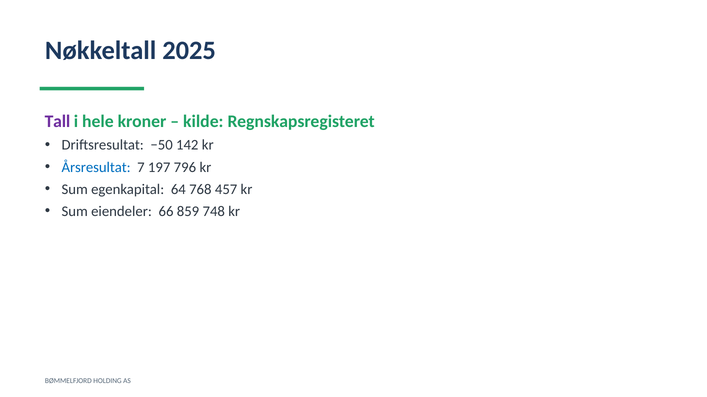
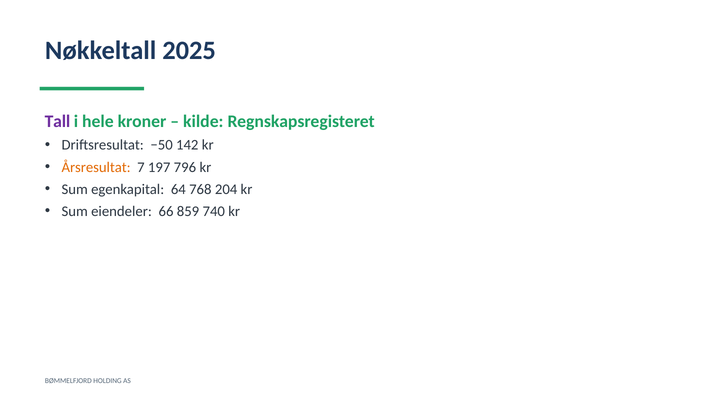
Årsresultat colour: blue -> orange (96, 167)
457: 457 -> 204 (226, 190)
748: 748 -> 740 (214, 212)
